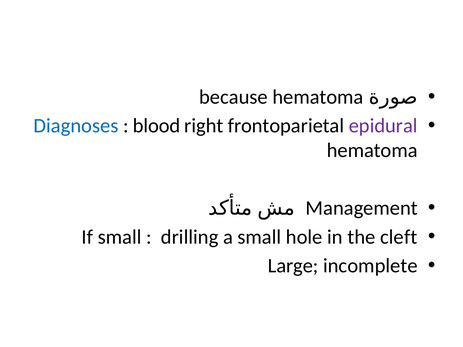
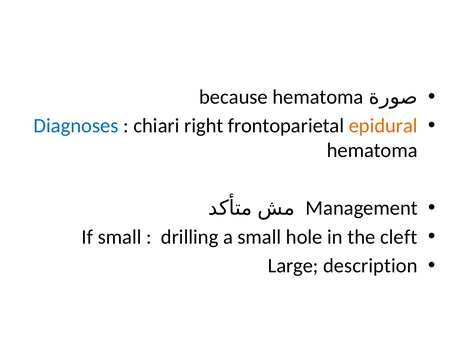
blood: blood -> chiari (156, 126)
epidural colour: purple -> orange (383, 126)
incomplete: incomplete -> description (370, 266)
